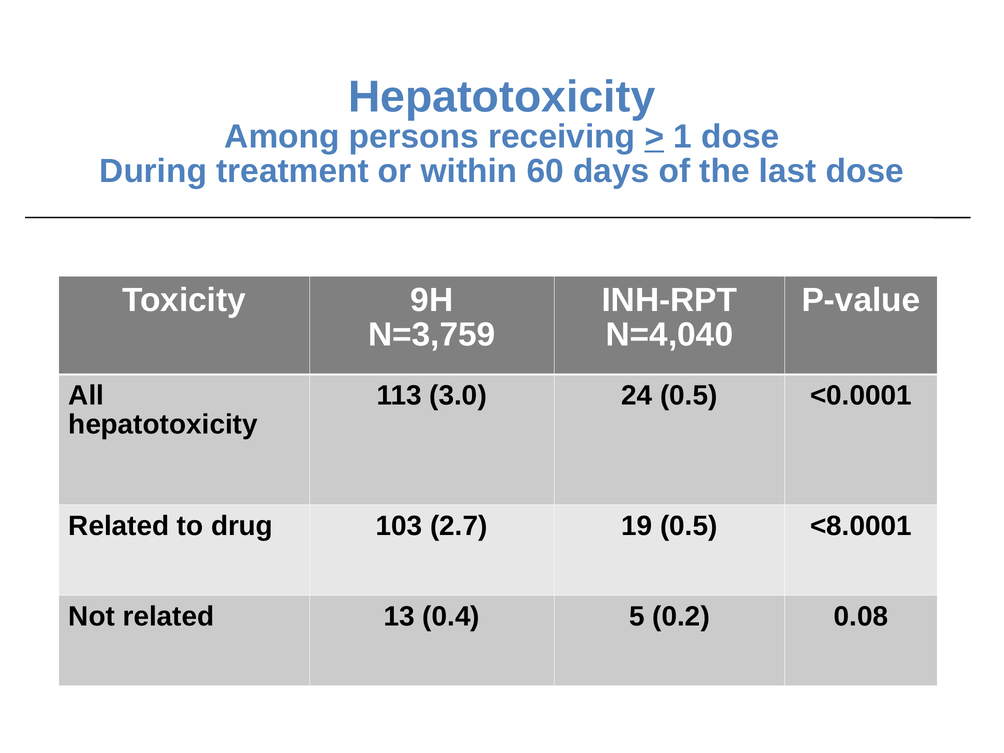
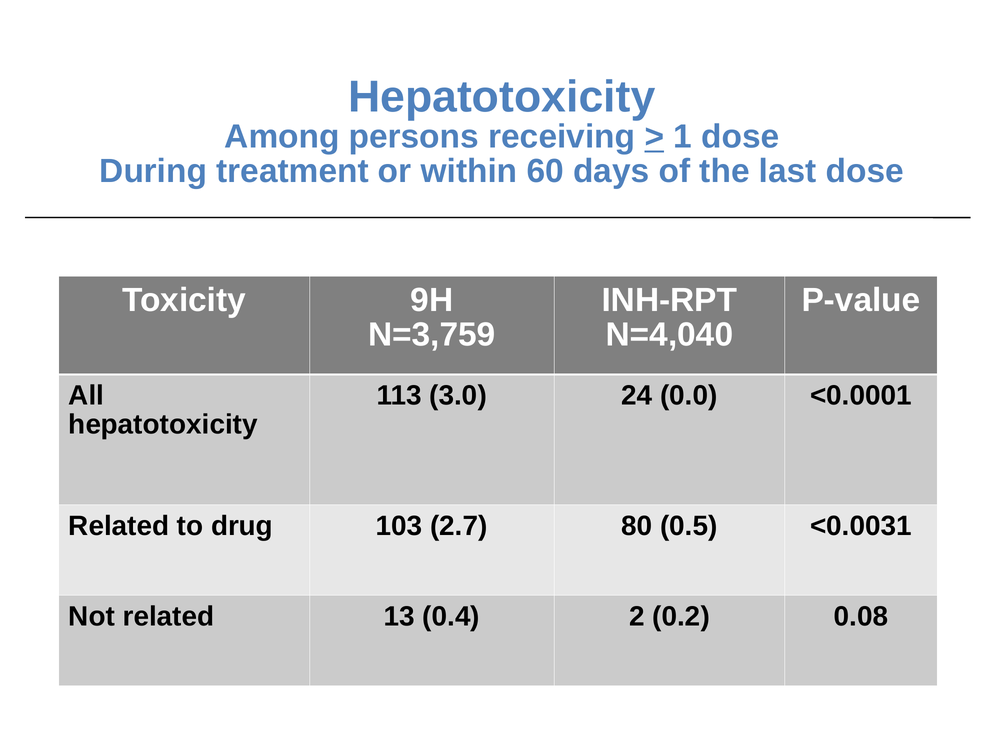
24 0.5: 0.5 -> 0.0 (689, 396)
19: 19 -> 80 (637, 526)
<8.0001: <8.0001 -> <0.0031 (861, 526)
5: 5 -> 2 (637, 616)
